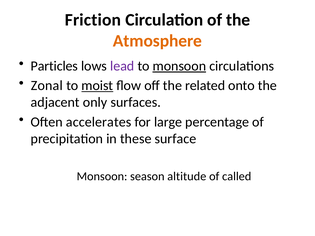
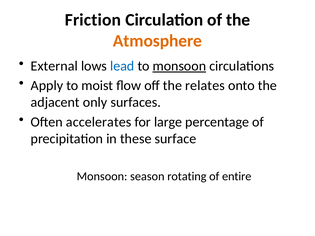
Particles: Particles -> External (54, 66)
lead colour: purple -> blue (122, 66)
Zonal: Zonal -> Apply (47, 86)
moist underline: present -> none (97, 86)
related: related -> relates (205, 86)
altitude: altitude -> rotating (187, 177)
called: called -> entire (237, 177)
